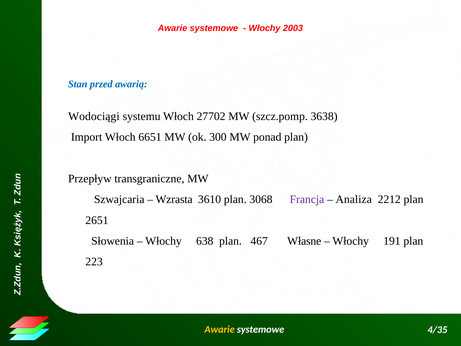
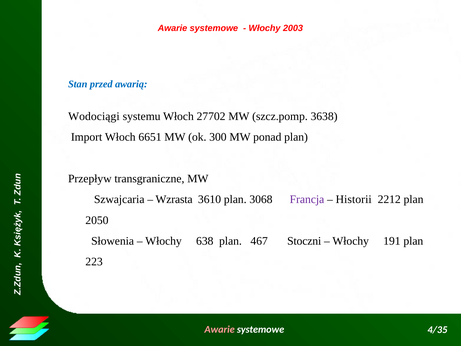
Analiza: Analiza -> Historii (354, 199)
2651: 2651 -> 2050 (97, 220)
Własne: Własne -> Stoczni (304, 241)
Awarie colour: yellow -> pink (220, 329)
